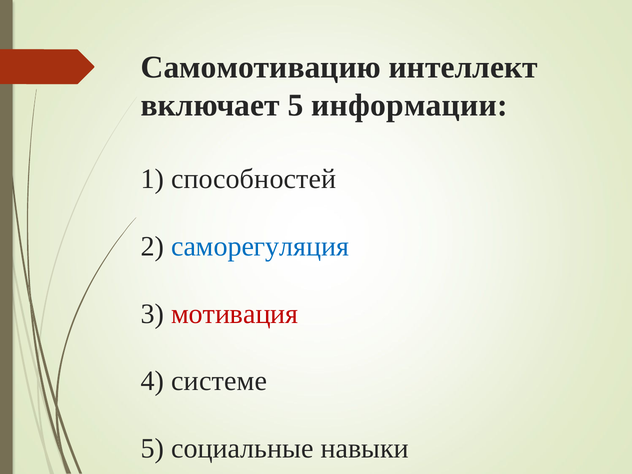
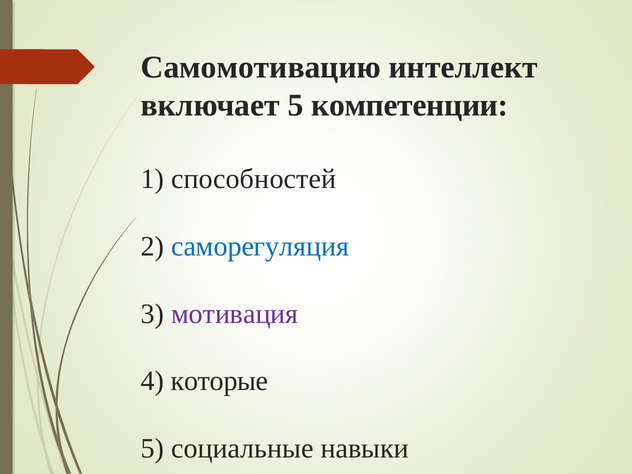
информации: информации -> компетенции (410, 105)
мотивация colour: red -> purple (235, 314)
системе: системе -> которые (220, 381)
